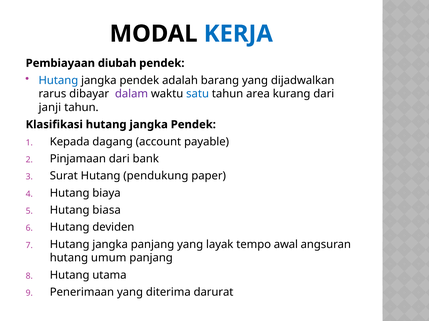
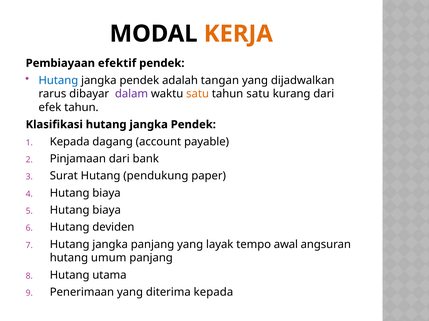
KERJA colour: blue -> orange (238, 34)
diubah: diubah -> efektif (117, 63)
barang: barang -> tangan (220, 80)
satu colour: blue -> orange (198, 94)
tahun area: area -> satu (258, 94)
janji: janji -> efek (50, 108)
biasa: biasa -> biaya (107, 211)
diterima darurat: darurat -> kepada (213, 293)
